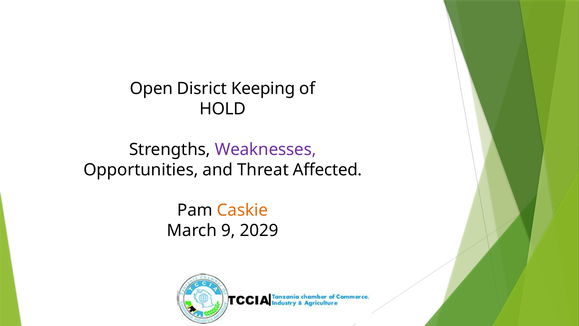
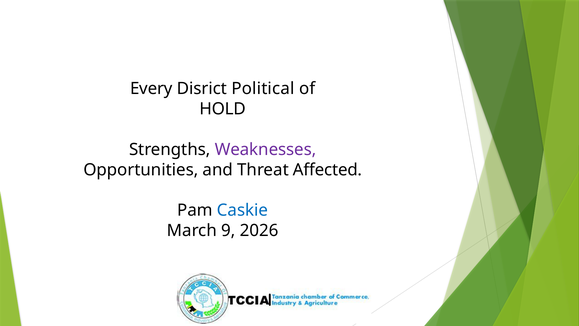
Open: Open -> Every (151, 89)
Keeping: Keeping -> Political (263, 89)
Caskie colour: orange -> blue (243, 210)
2029: 2029 -> 2026 (259, 230)
